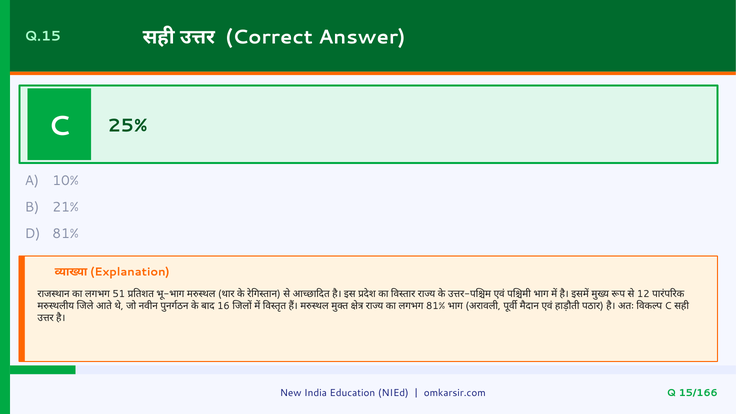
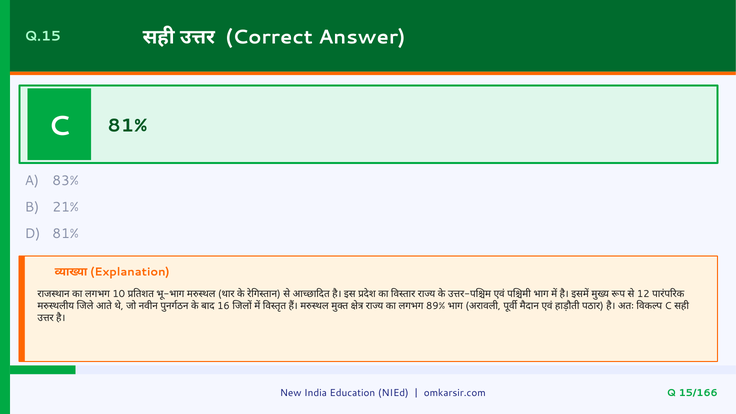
C 25%: 25% -> 81% (127, 125)
10%: 10% -> 83% (66, 181)
51: 51 -> 10 (119, 294)
81%: 81% -> 89% (436, 306)
